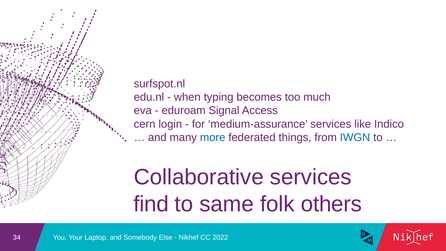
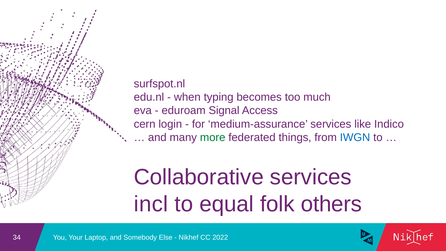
more colour: blue -> green (213, 137)
find: find -> incl (151, 204)
same: same -> equal (227, 204)
